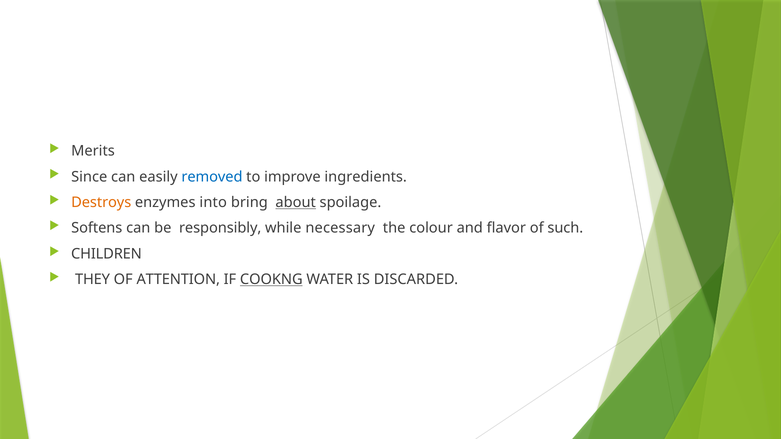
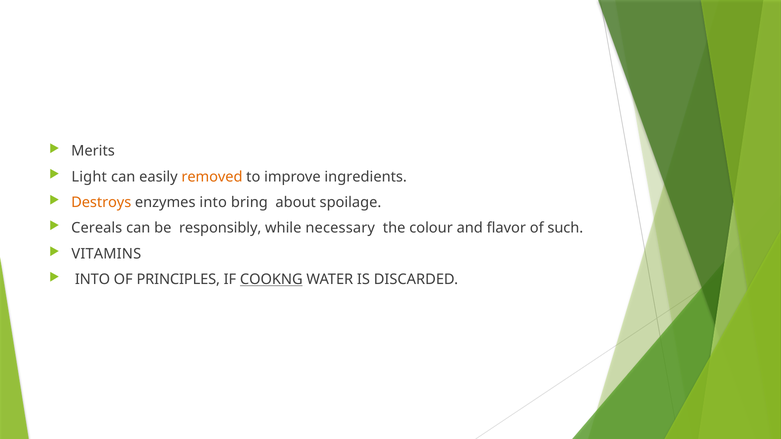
Since: Since -> Light (89, 177)
removed colour: blue -> orange (212, 177)
about underline: present -> none (296, 203)
Softens: Softens -> Cereals (97, 228)
CHILDREN: CHILDREN -> VITAMINS (106, 254)
THEY: THEY -> INTO (93, 280)
ATTENTION: ATTENTION -> PRINCIPLES (178, 280)
